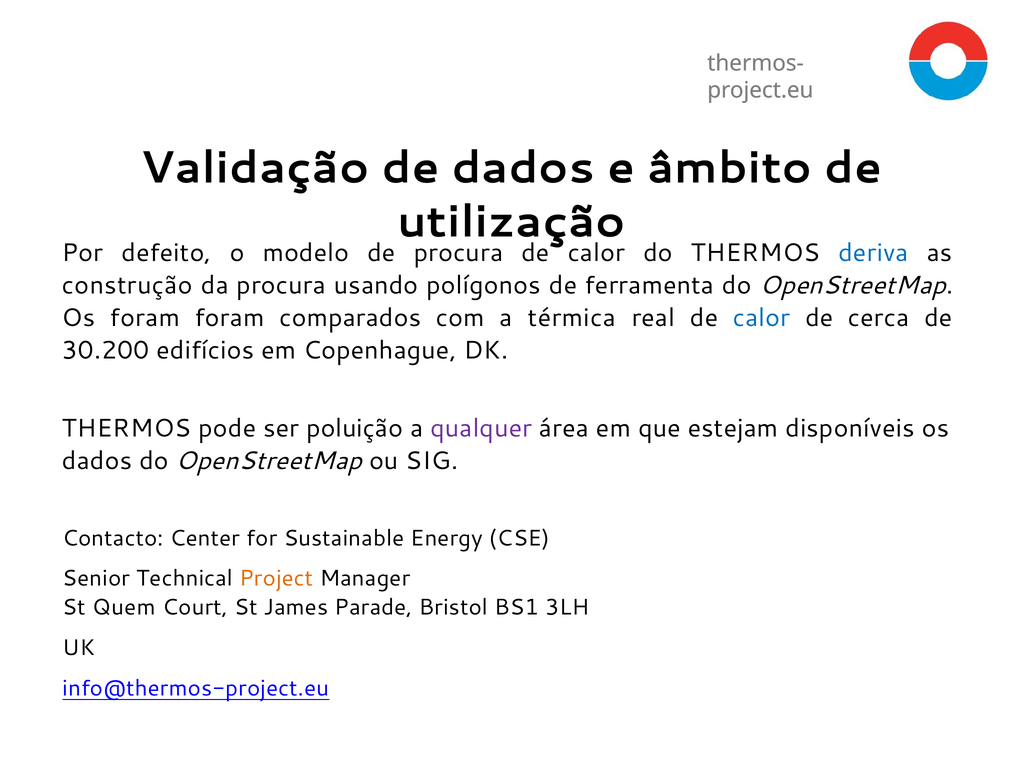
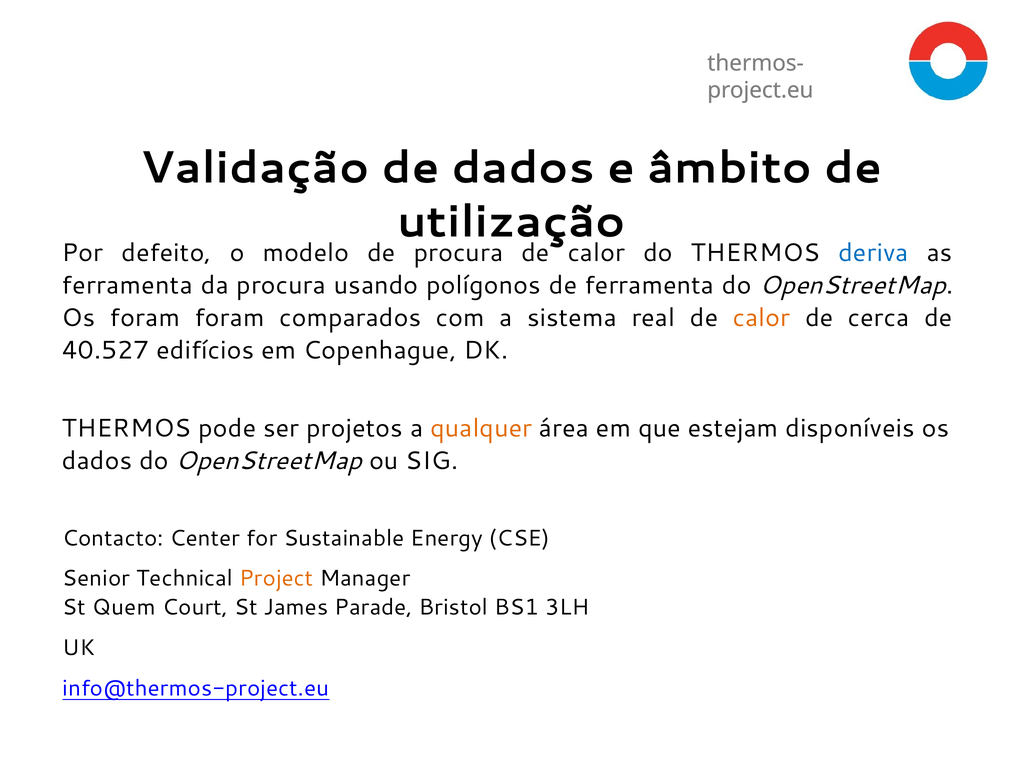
construção: construção -> ferramenta (127, 285)
térmica: térmica -> sistema (572, 318)
calor colour: blue -> orange (762, 318)
30.200: 30.200 -> 40.527 (106, 351)
poluição: poluição -> projetos (354, 428)
qualquer colour: purple -> orange (481, 428)
